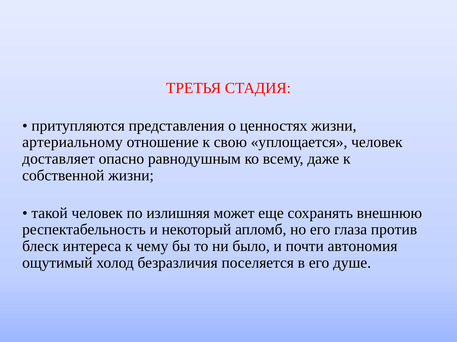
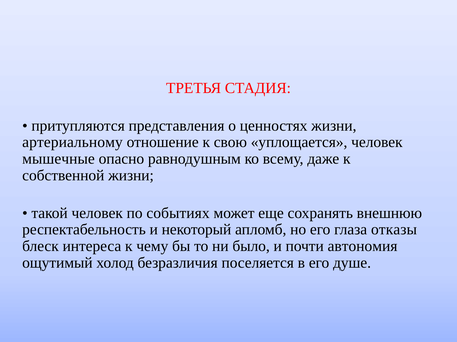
доставляет: доставляет -> мышечные (59, 159)
излишняя: излишняя -> событиях (178, 213)
против: против -> отказы (394, 230)
